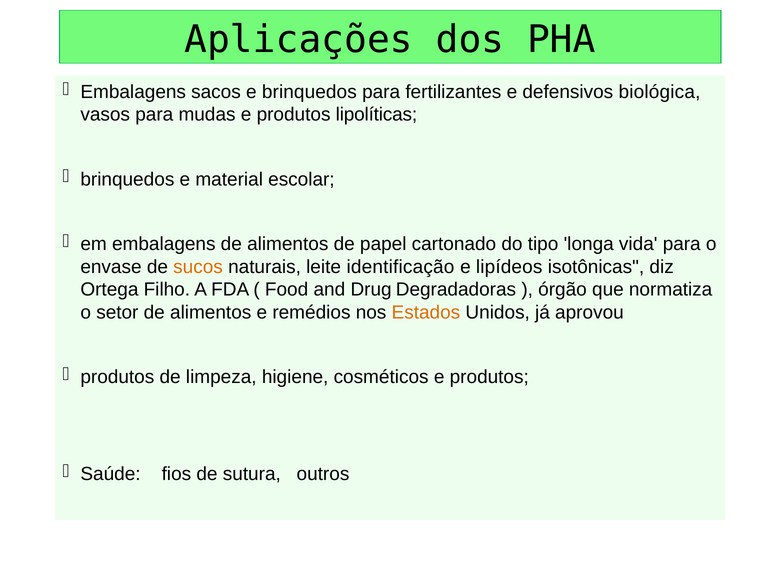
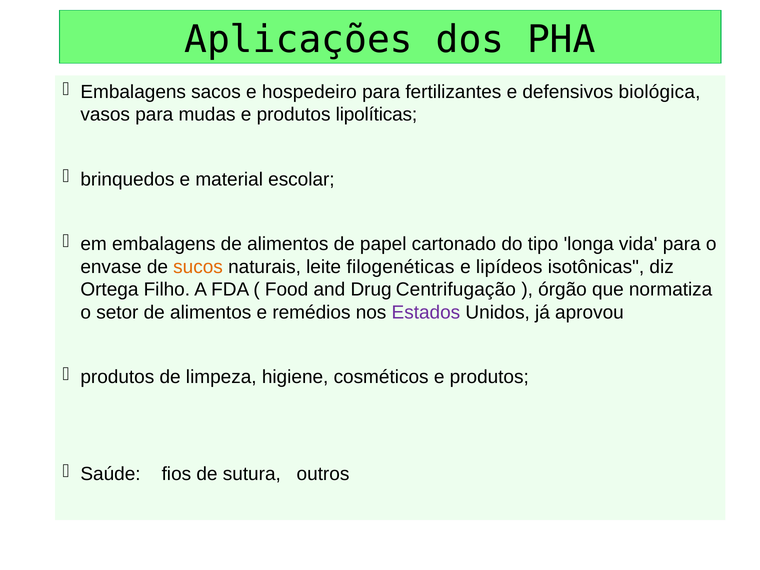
e brinquedos: brinquedos -> hospedeiro (309, 92)
identificação: identificação -> filogenéticas (400, 267)
Degradadoras: Degradadoras -> Centrifugação (456, 290)
Estados colour: orange -> purple (426, 312)
